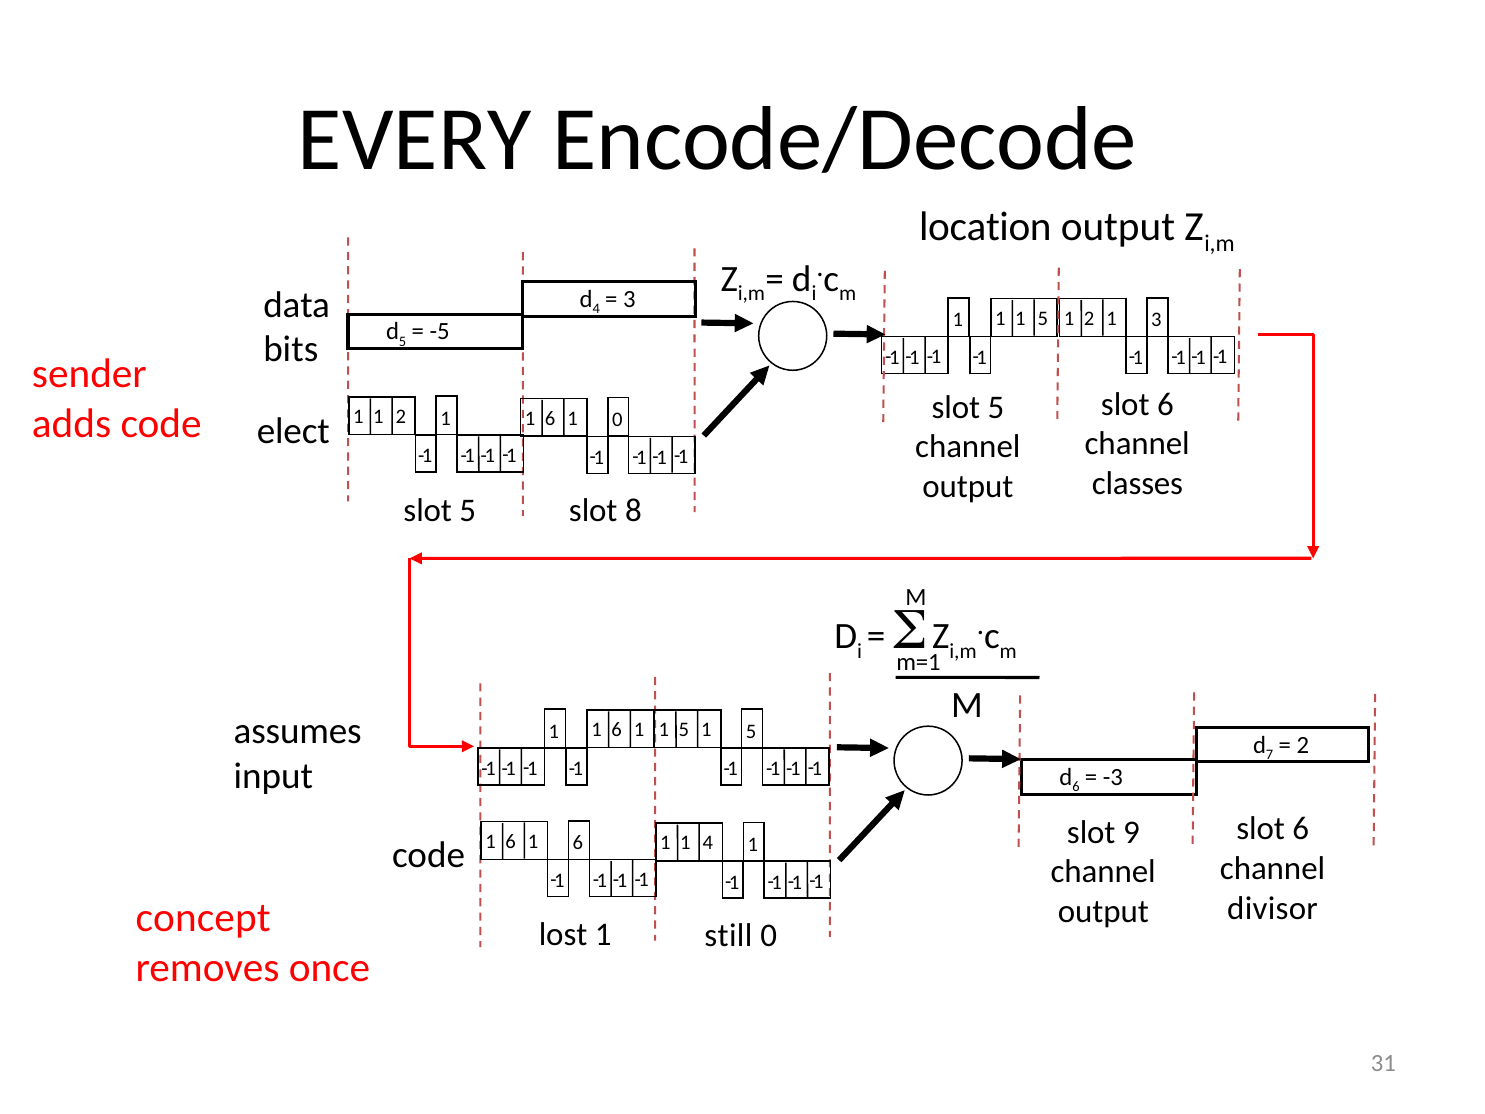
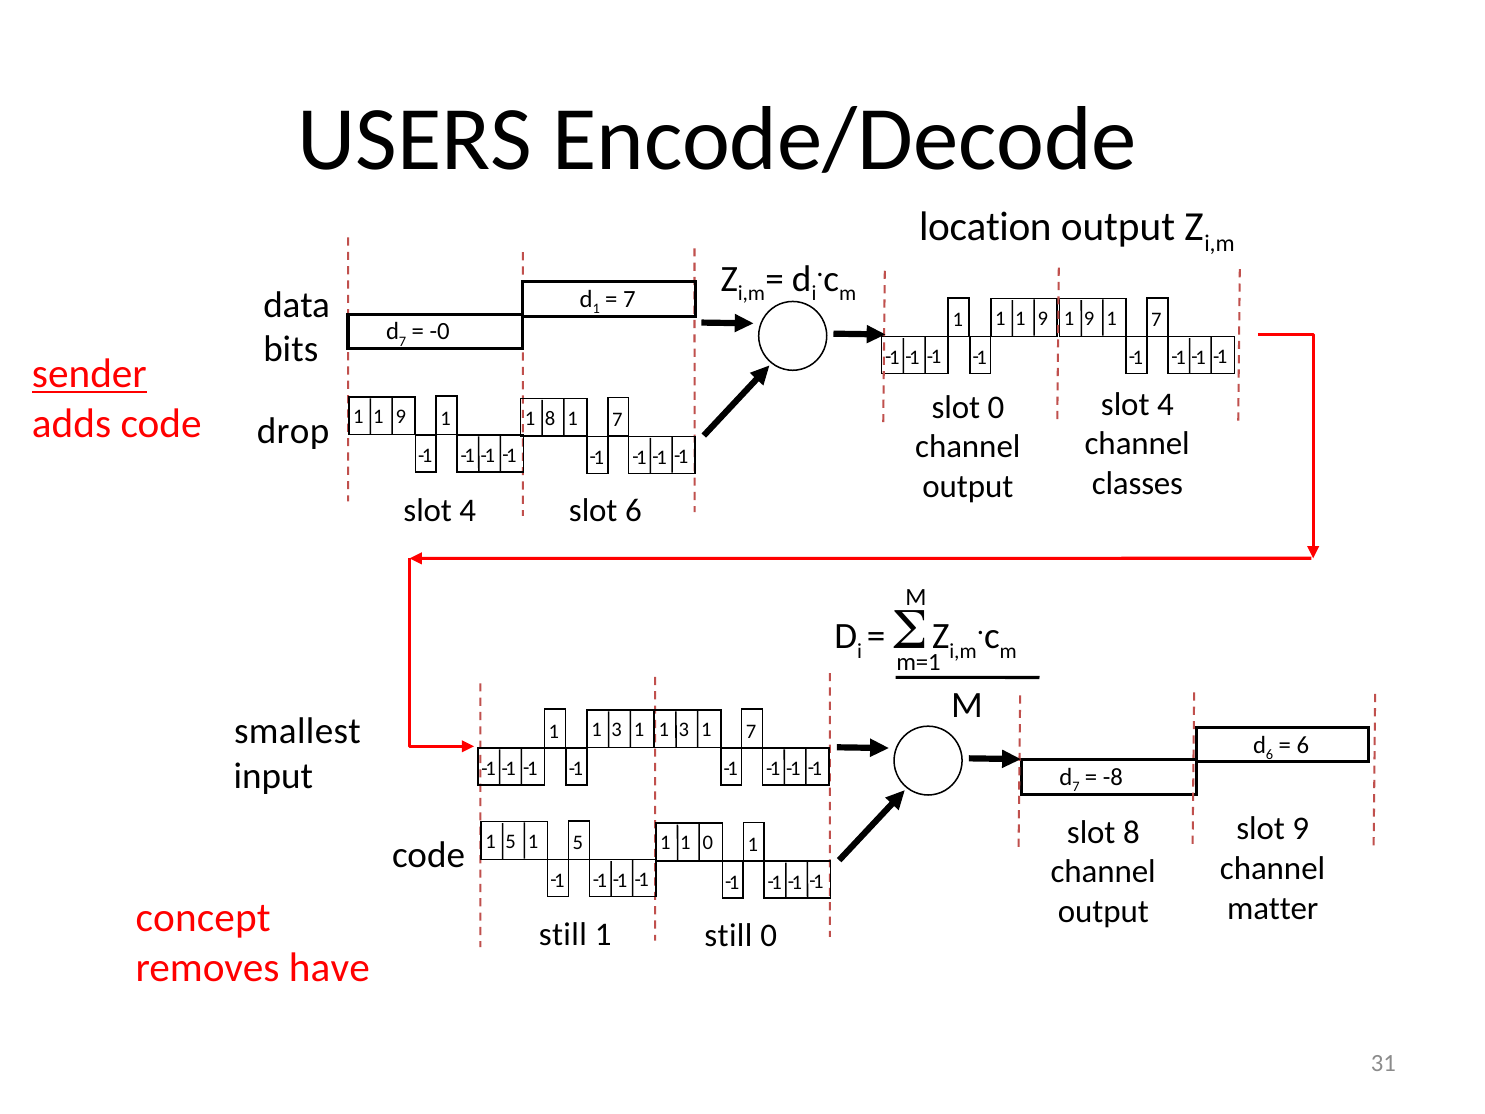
EVERY: EVERY -> USERS (415, 140)
4: 4 -> 1 (596, 309)
3: 3 -> 7 (629, 299)
5: 5 -> 9 (1043, 318)
2: 2 -> 9 (1089, 318)
3: 3 -> 7 (1156, 320)
5: 5 -> 7 (403, 341)
-5: -5 -> -0 (440, 332)
sender underline: none -> present (89, 374)
6: 6 -> 4 (1165, 404)
5: 5 -> 0 (996, 407)
elect: elect -> drop (293, 431)
2: 2 -> 9 (401, 417)
6: 6 -> 8 (550, 418)
0: 0 -> 7 (617, 420)
5: 5 -> 4 (468, 510)
slot 8: 8 -> 6 (633, 511)
assumes: assumes -> smallest (297, 731)
6: 6 -> 3 (617, 730)
5: 5 -> 3 (684, 730)
5: 5 -> 7 (751, 731)
7: 7 -> 6 (1270, 754)
2: 2 -> 6 (1303, 745)
6: 6 -> 7 (1076, 787)
-3: -3 -> -8 (1113, 777)
6: 6 -> 9 (1301, 829)
slot 9: 9 -> 8 (1131, 832)
6: 6 -> 5 (511, 841)
6: 6 -> 5 (578, 843)
1 4: 4 -> 0 (708, 843)
divisor: divisor -> matter (1273, 908)
lost: lost -> still (563, 935)
once: once -> have (329, 967)
